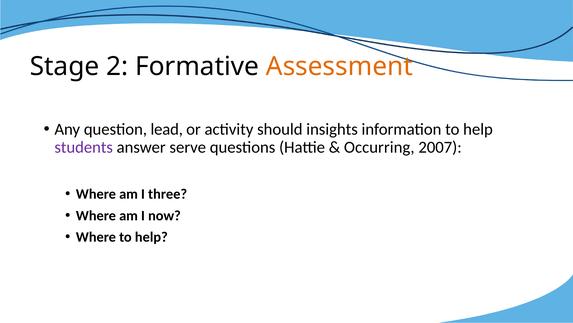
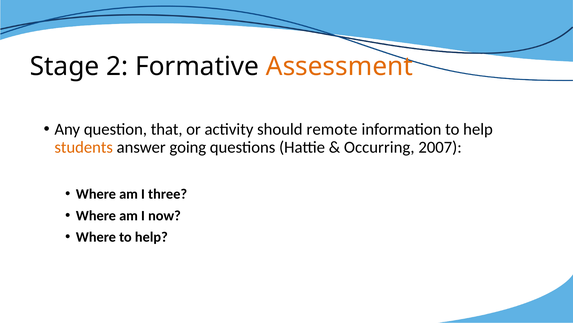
lead: lead -> that (167, 129)
insights: insights -> remote (332, 129)
students colour: purple -> orange (84, 147)
serve: serve -> going (188, 147)
